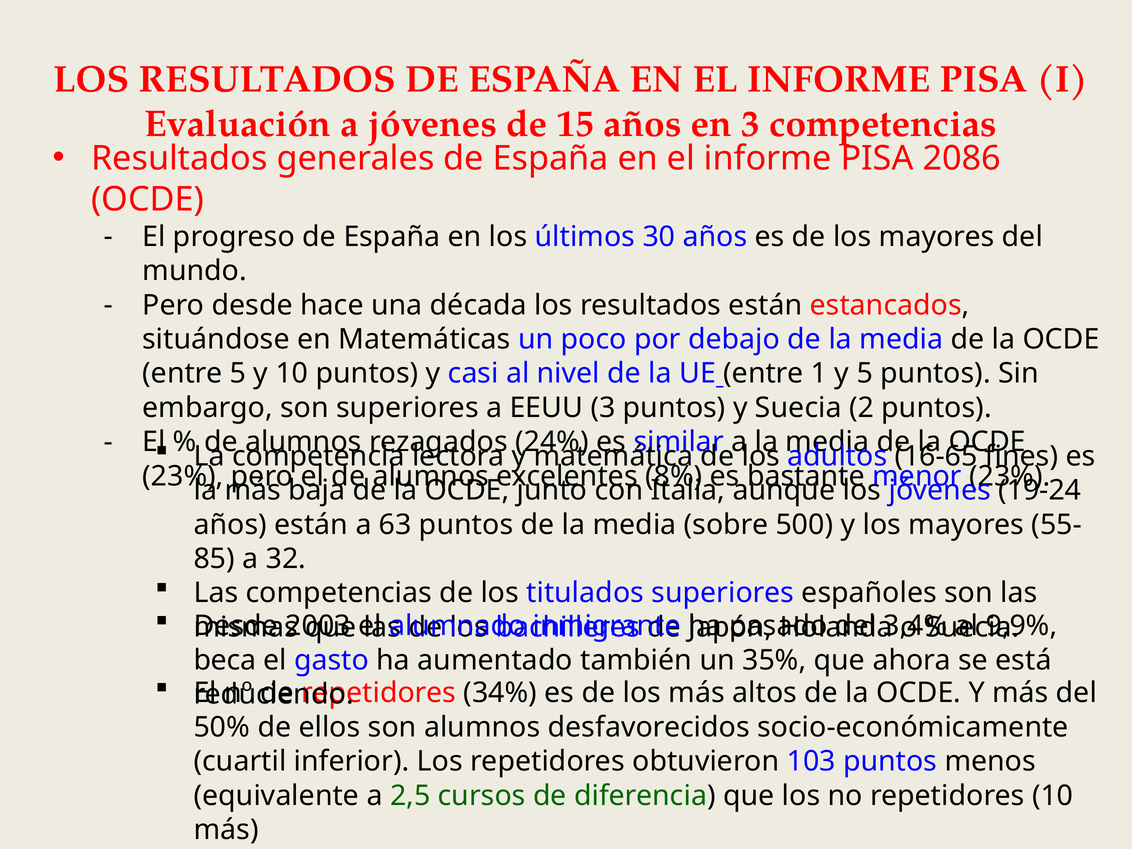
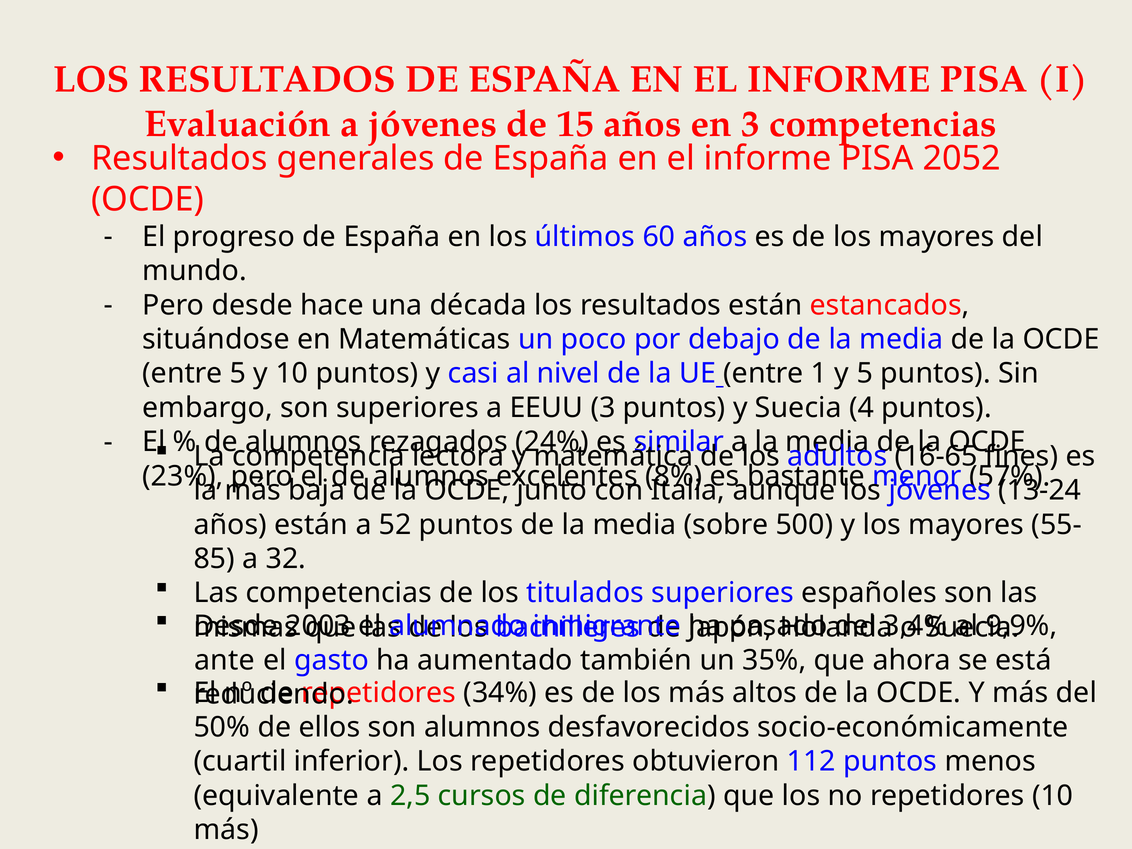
2086: 2086 -> 2052 (962, 158)
30: 30 -> 60 (659, 237)
2: 2 -> 4 (861, 408)
23%: 23% -> 57% (1010, 476)
19-24: 19-24 -> 13-24 (1040, 490)
63: 63 -> 52 (395, 525)
beca: beca -> ante (225, 660)
103: 103 -> 112 (811, 761)
